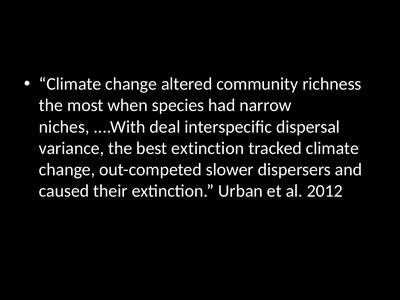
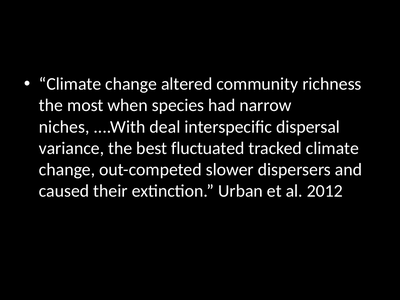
best extinction: extinction -> fluctuated (208, 148)
